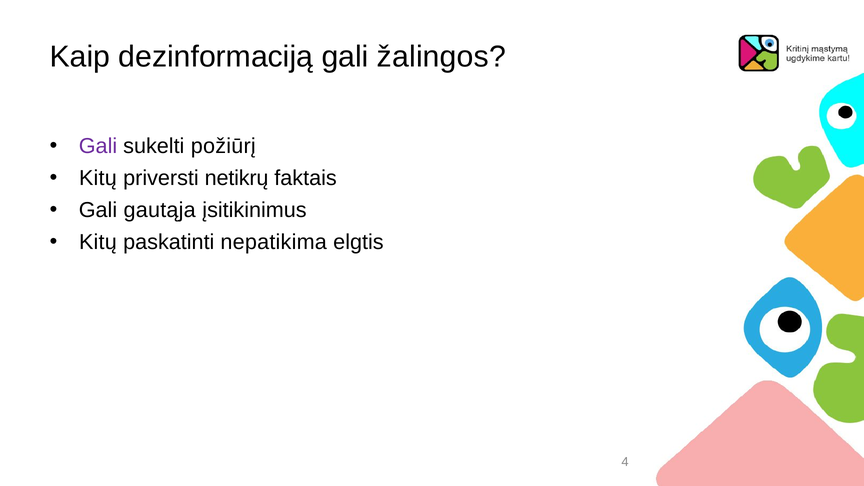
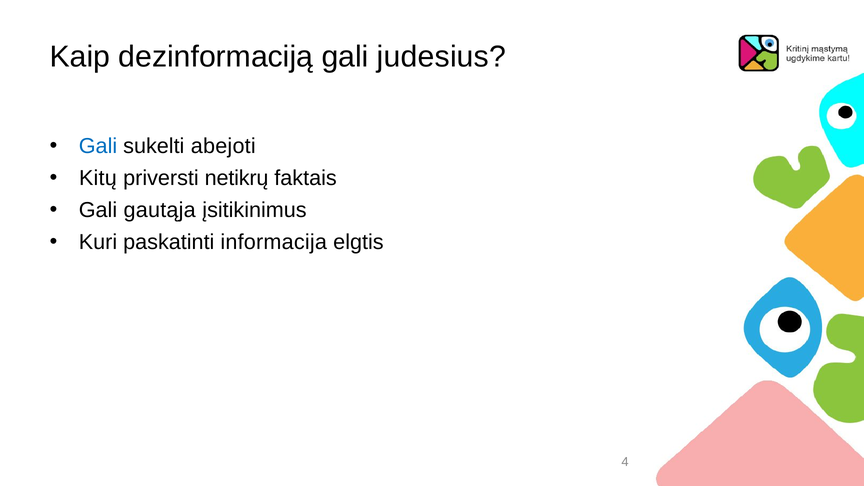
žalingos: žalingos -> judesius (441, 57)
Gali colour: purple -> blue (98, 146)
požiūrį: požiūrį -> abejoti (223, 146)
Kitų: Kitų -> Kuri (98, 242)
nepatikima: nepatikima -> informacija (274, 242)
